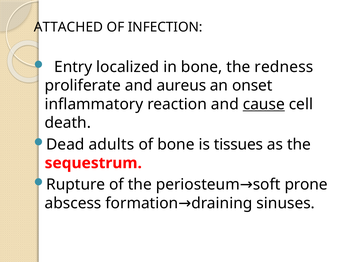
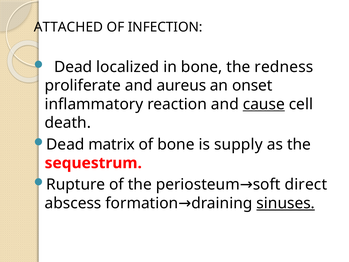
Entry: Entry -> Dead (73, 67)
adults: adults -> matrix (112, 144)
tissues: tissues -> supply (238, 144)
prone: prone -> direct (306, 184)
sinuses underline: none -> present (286, 203)
